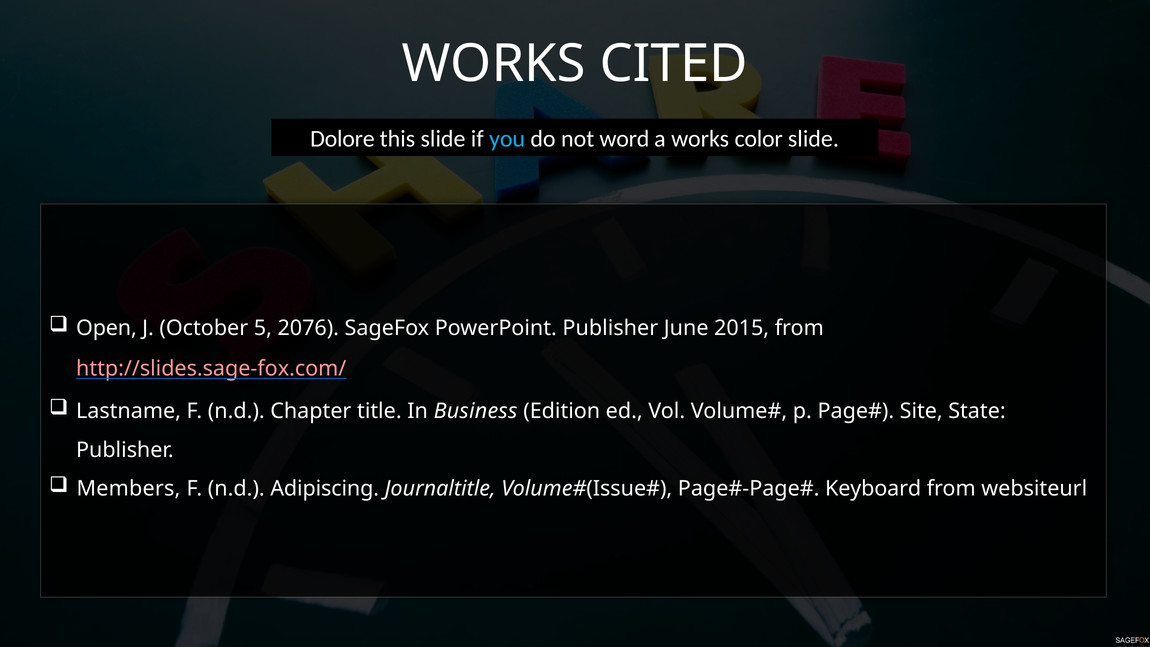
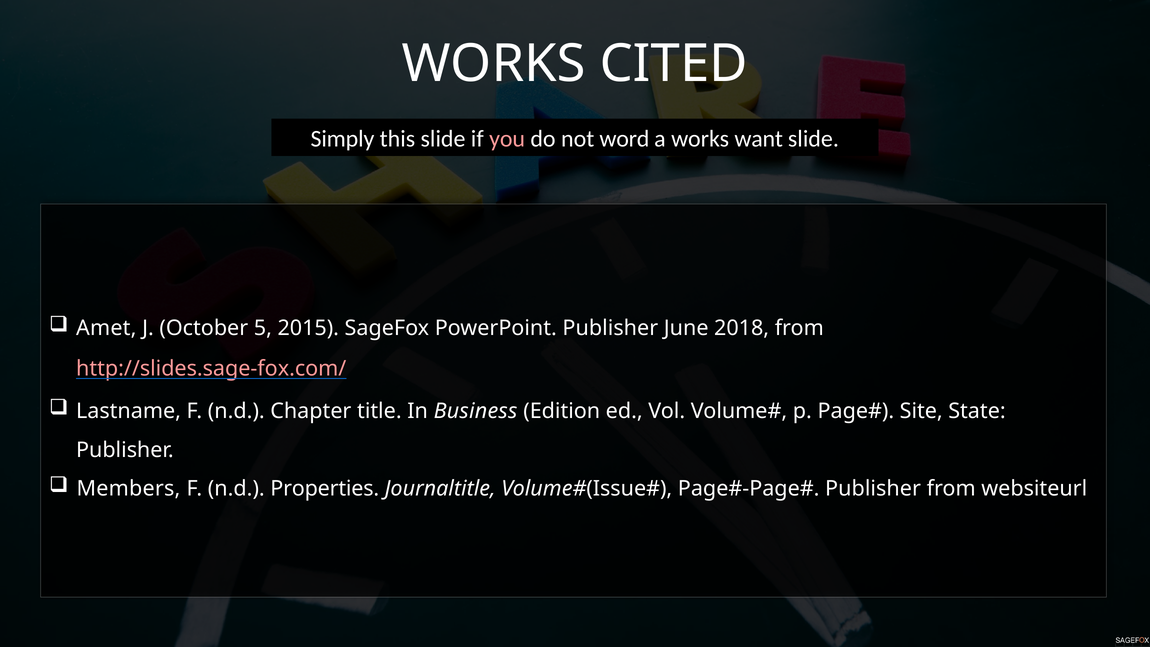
Dolore: Dolore -> Simply (342, 139)
you colour: light blue -> pink (507, 139)
color: color -> want (759, 139)
Open: Open -> Amet (106, 328)
2076: 2076 -> 2015 (308, 328)
2015: 2015 -> 2018 (742, 328)
Adipiscing: Adipiscing -> Properties (325, 489)
Keyboard: Keyboard -> Publisher (873, 489)
